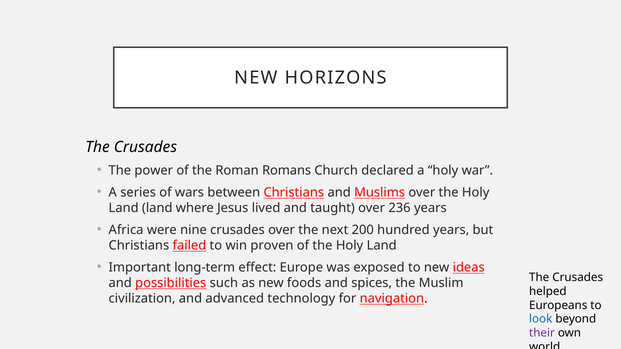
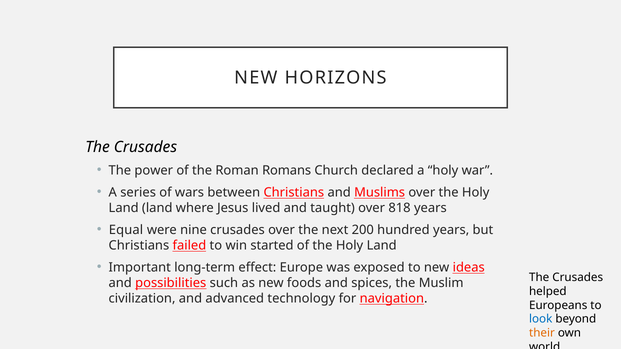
236: 236 -> 818 (400, 208)
Africa: Africa -> Equal (126, 230)
proven: proven -> started (272, 246)
their colour: purple -> orange (542, 333)
